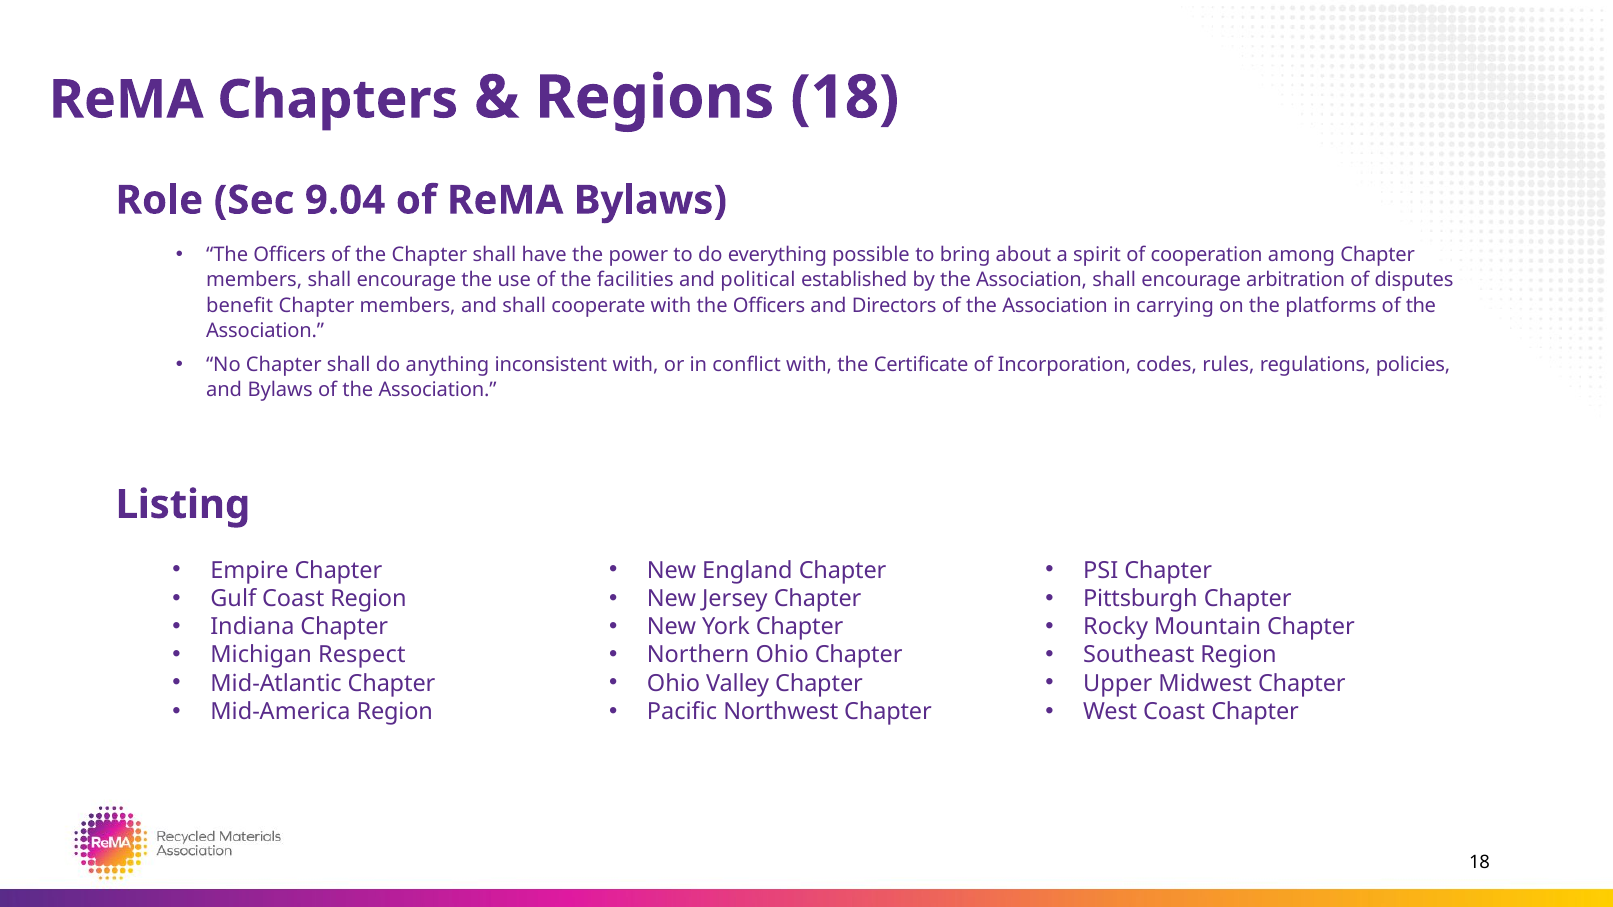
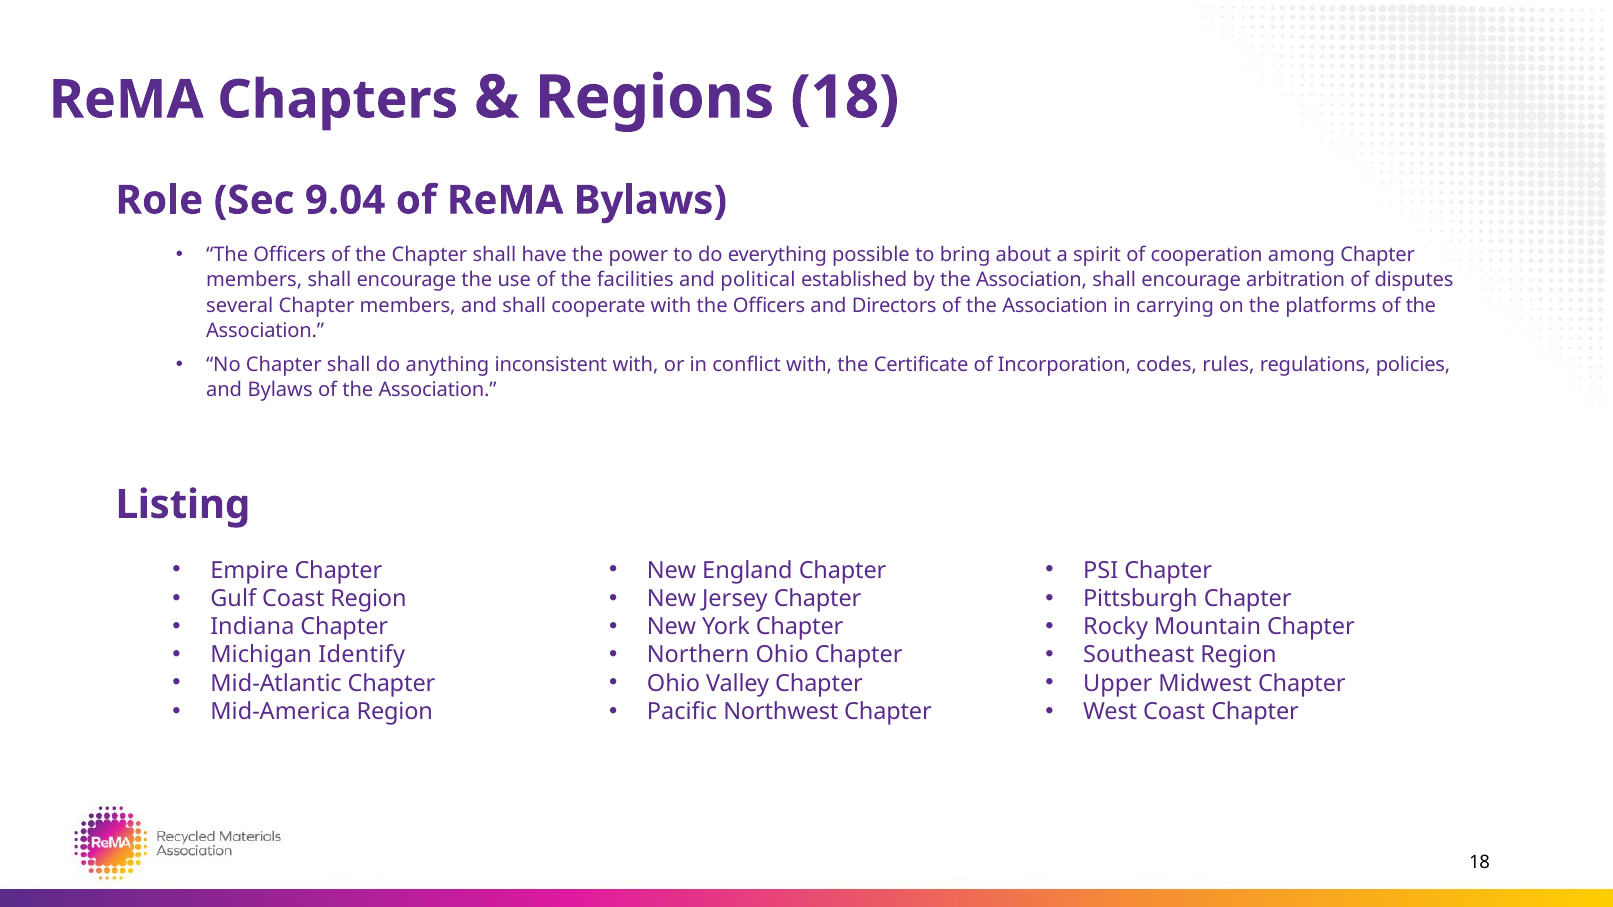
benefit: benefit -> several (240, 306)
Respect: Respect -> Identify (362, 655)
